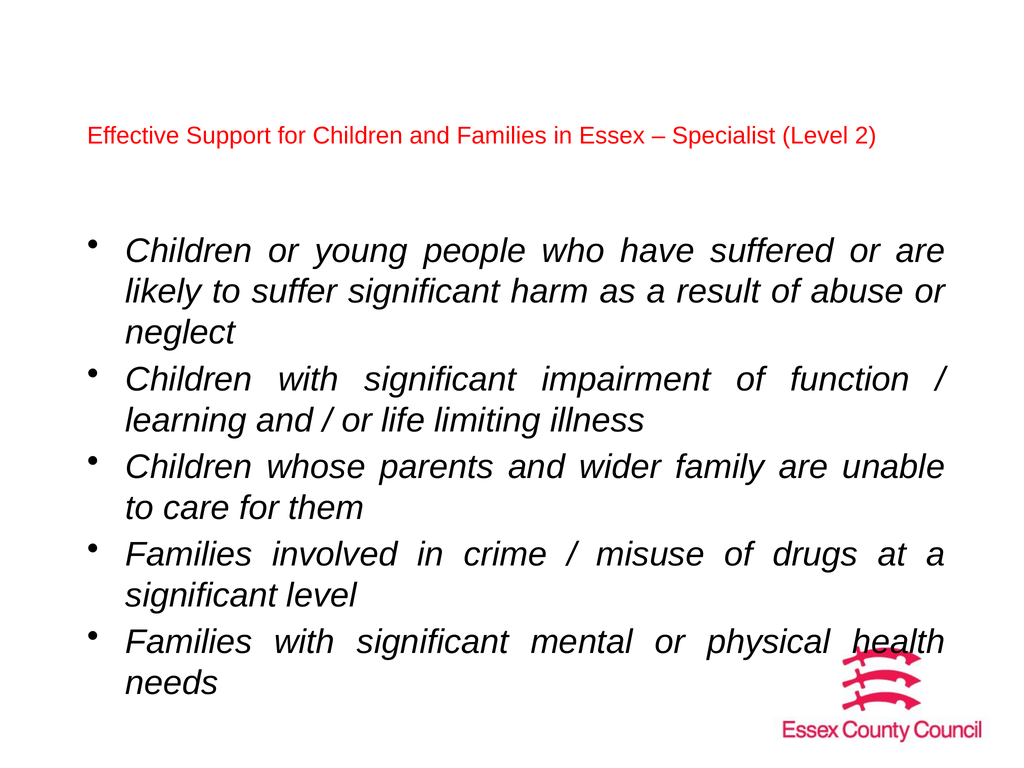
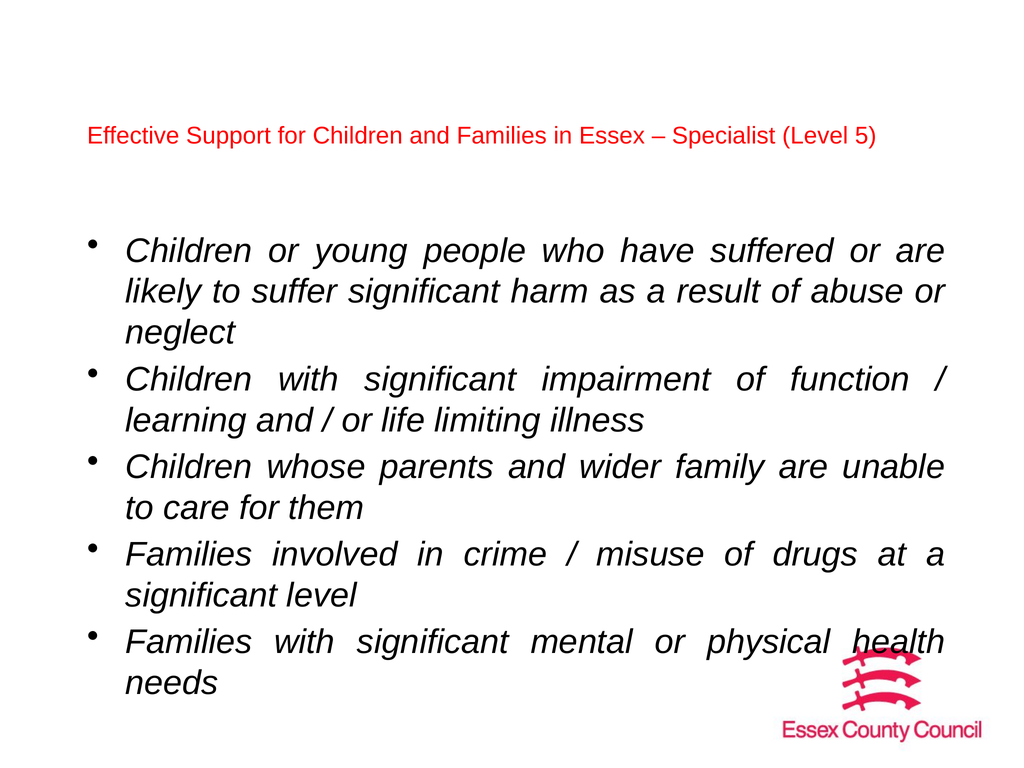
2: 2 -> 5 (866, 136)
